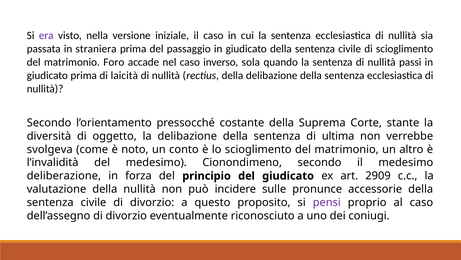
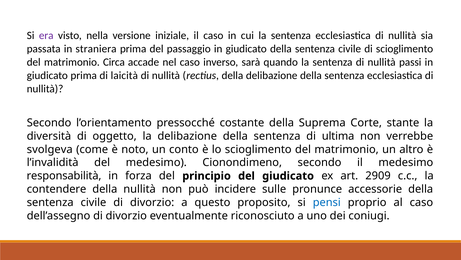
Foro: Foro -> Circa (114, 62)
sola: sola -> sarà (251, 62)
deliberazione: deliberazione -> responsabilità (64, 175)
valutazione: valutazione -> contendere (57, 189)
pensi colour: purple -> blue (327, 202)
